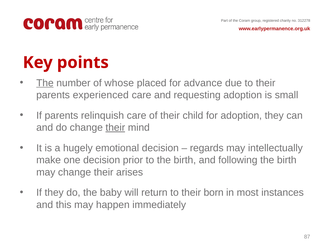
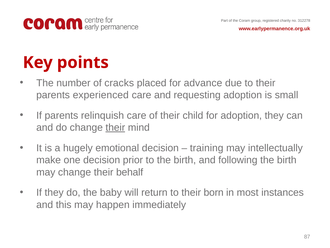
The underline: present -> none (45, 83)
whose: whose -> cracks (119, 83)
regards: regards -> training (207, 148)
arises: arises -> behalf (130, 172)
